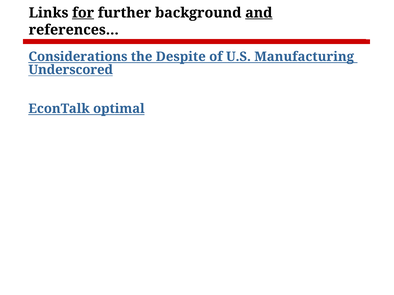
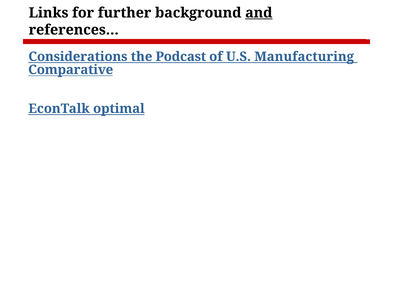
for underline: present -> none (83, 13)
Despite: Despite -> Podcast (181, 57)
Underscored: Underscored -> Comparative (71, 70)
